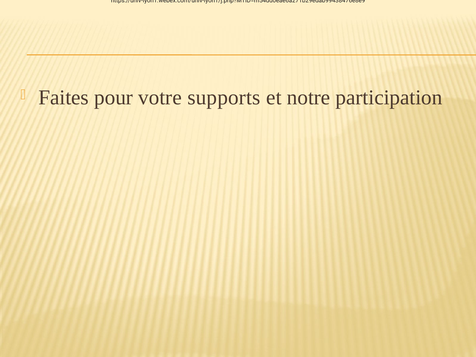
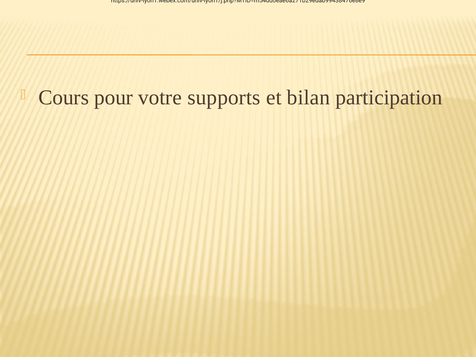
Faites: Faites -> Cours (64, 97)
notre: notre -> bilan (309, 97)
